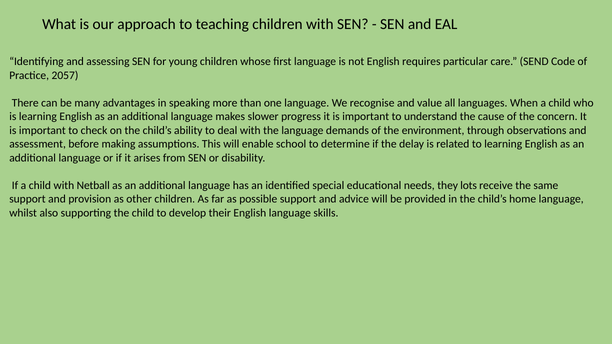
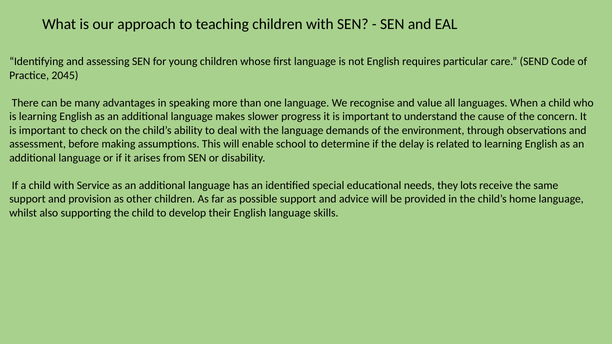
2057: 2057 -> 2045 (65, 75)
Netball: Netball -> Service (93, 185)
